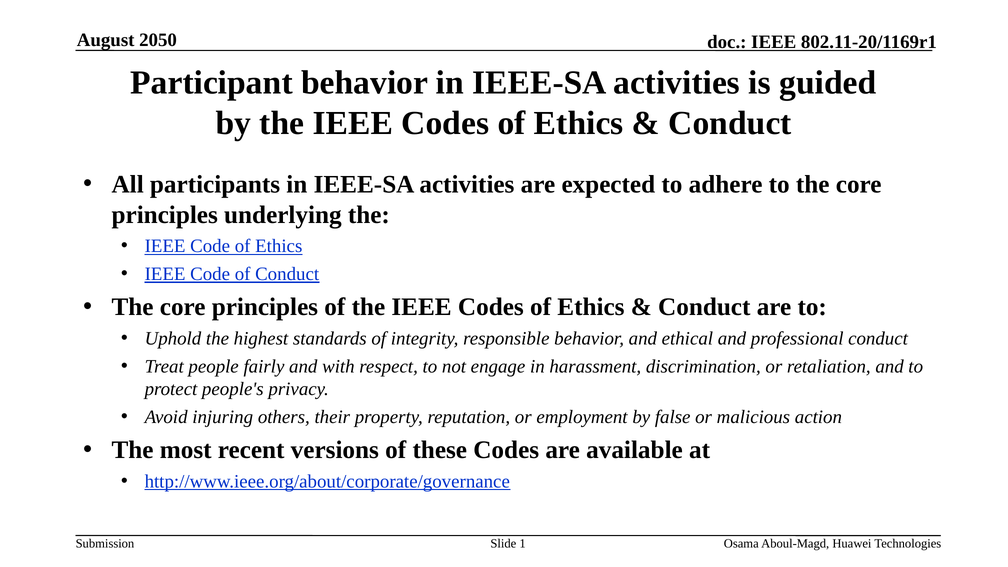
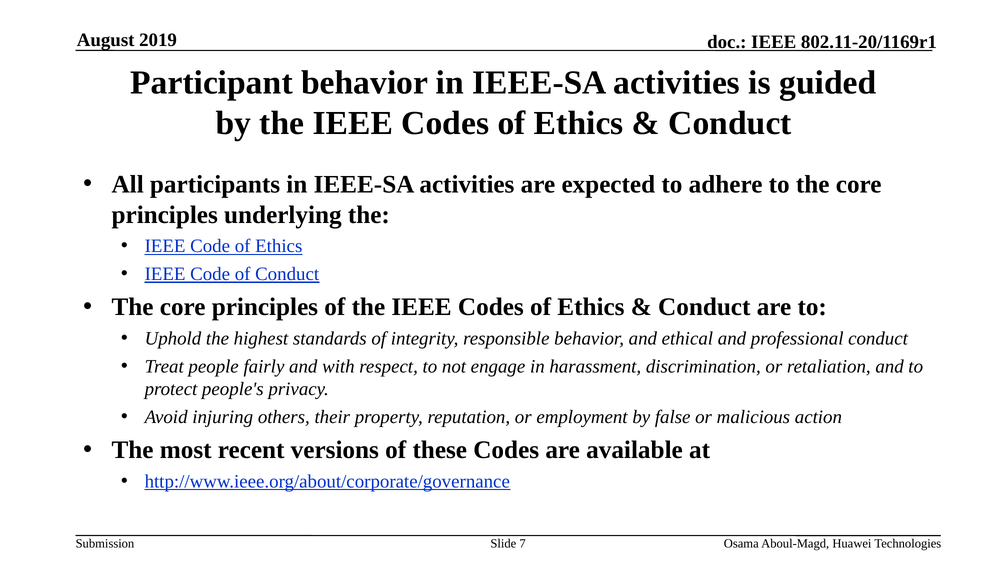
2050: 2050 -> 2019 (158, 40)
1: 1 -> 7 (523, 544)
